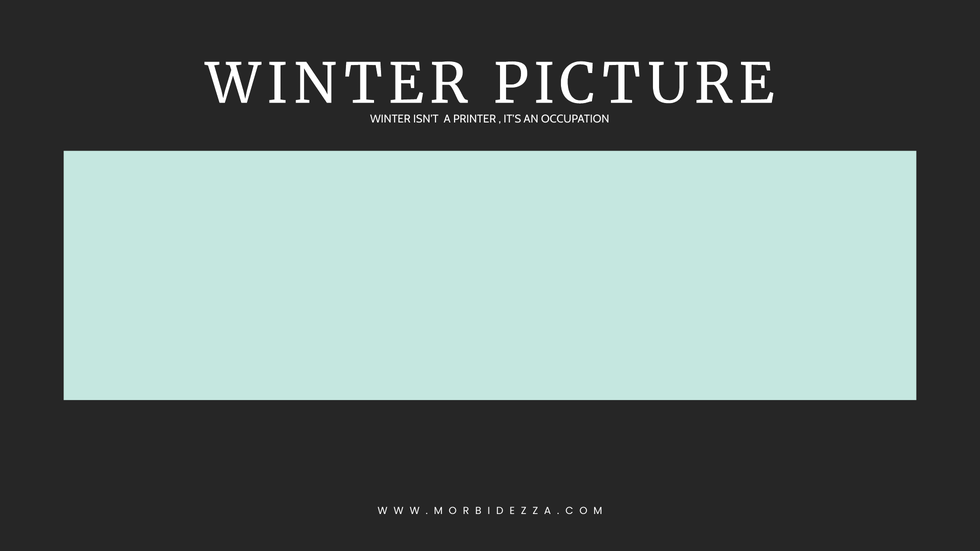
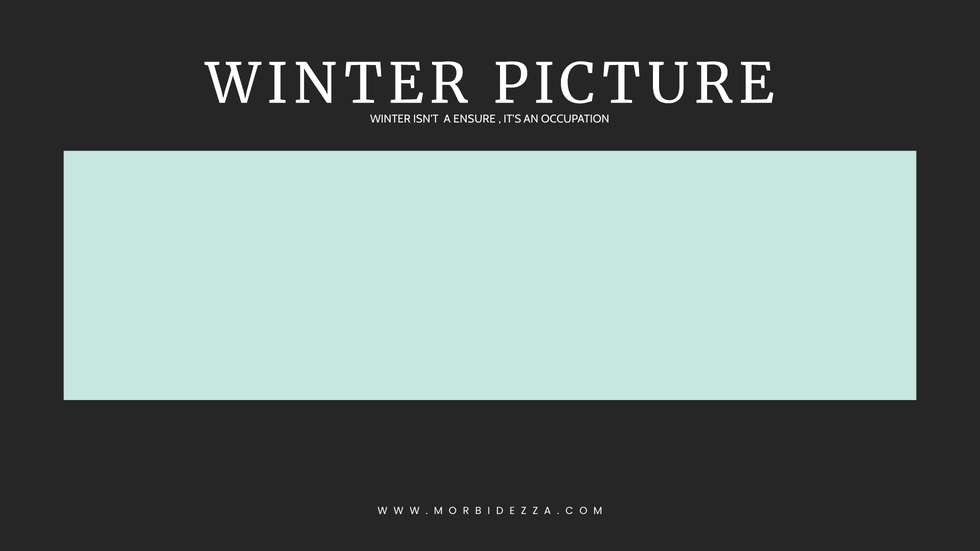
PRINTER: PRINTER -> ENSURE (475, 119)
